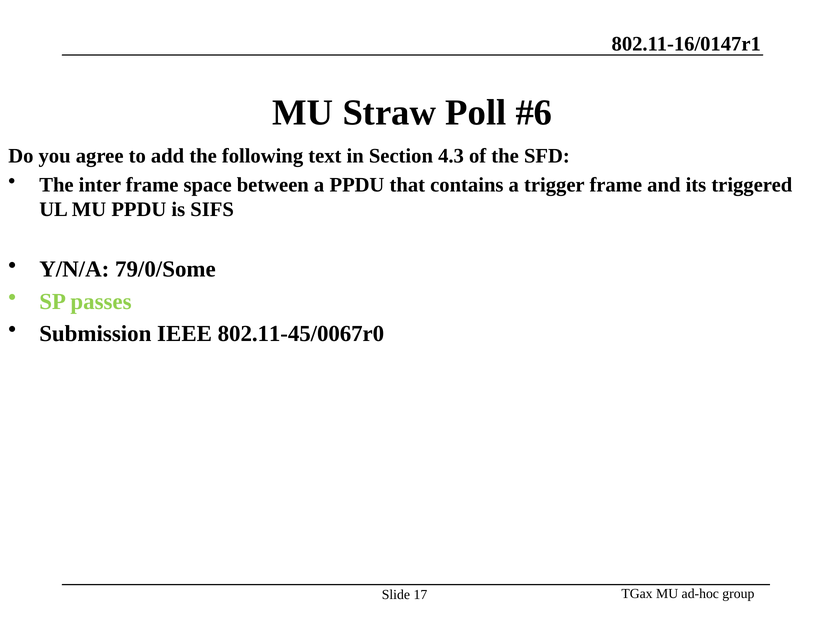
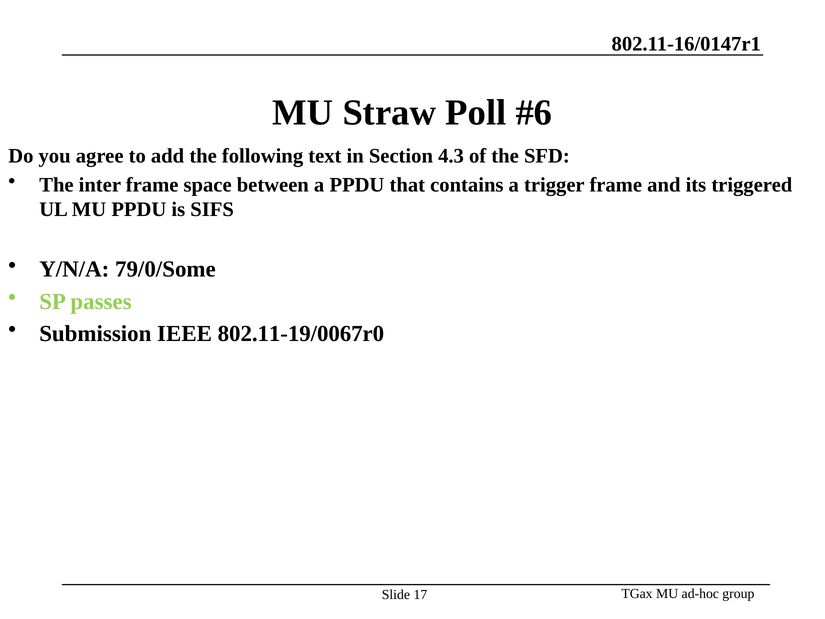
802.11-45/0067r0: 802.11-45/0067r0 -> 802.11-19/0067r0 (301, 333)
